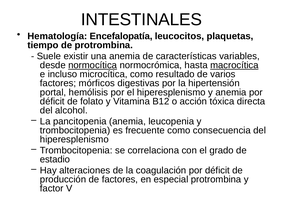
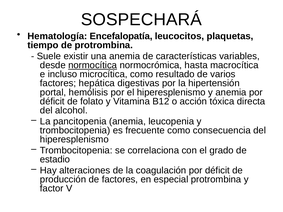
INTESTINALES: INTESTINALES -> SOSPECHARÁ (141, 20)
macrocítica underline: present -> none (234, 65)
mórficos: mórficos -> hepática (97, 83)
